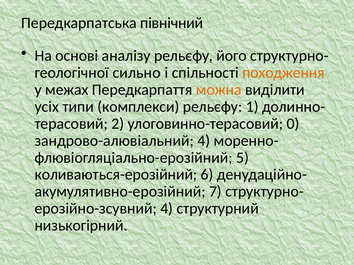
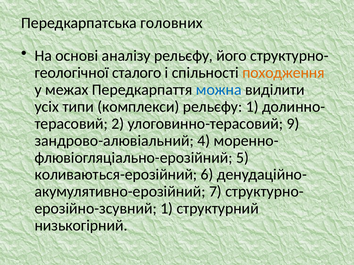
північний: північний -> головних (172, 23)
сильно: сильно -> сталого (137, 73)
можна colour: orange -> blue (219, 90)
0: 0 -> 9 (293, 124)
4: 4 -> 1 (167, 209)
